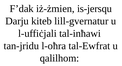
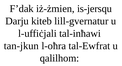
tan-jridu: tan-jridu -> tan-jkun (21, 46)
